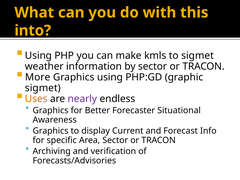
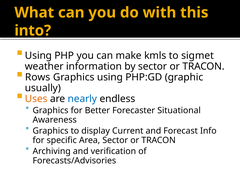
More: More -> Rows (38, 77)
sigmet: sigmet -> usually (43, 88)
nearly colour: purple -> blue (82, 99)
